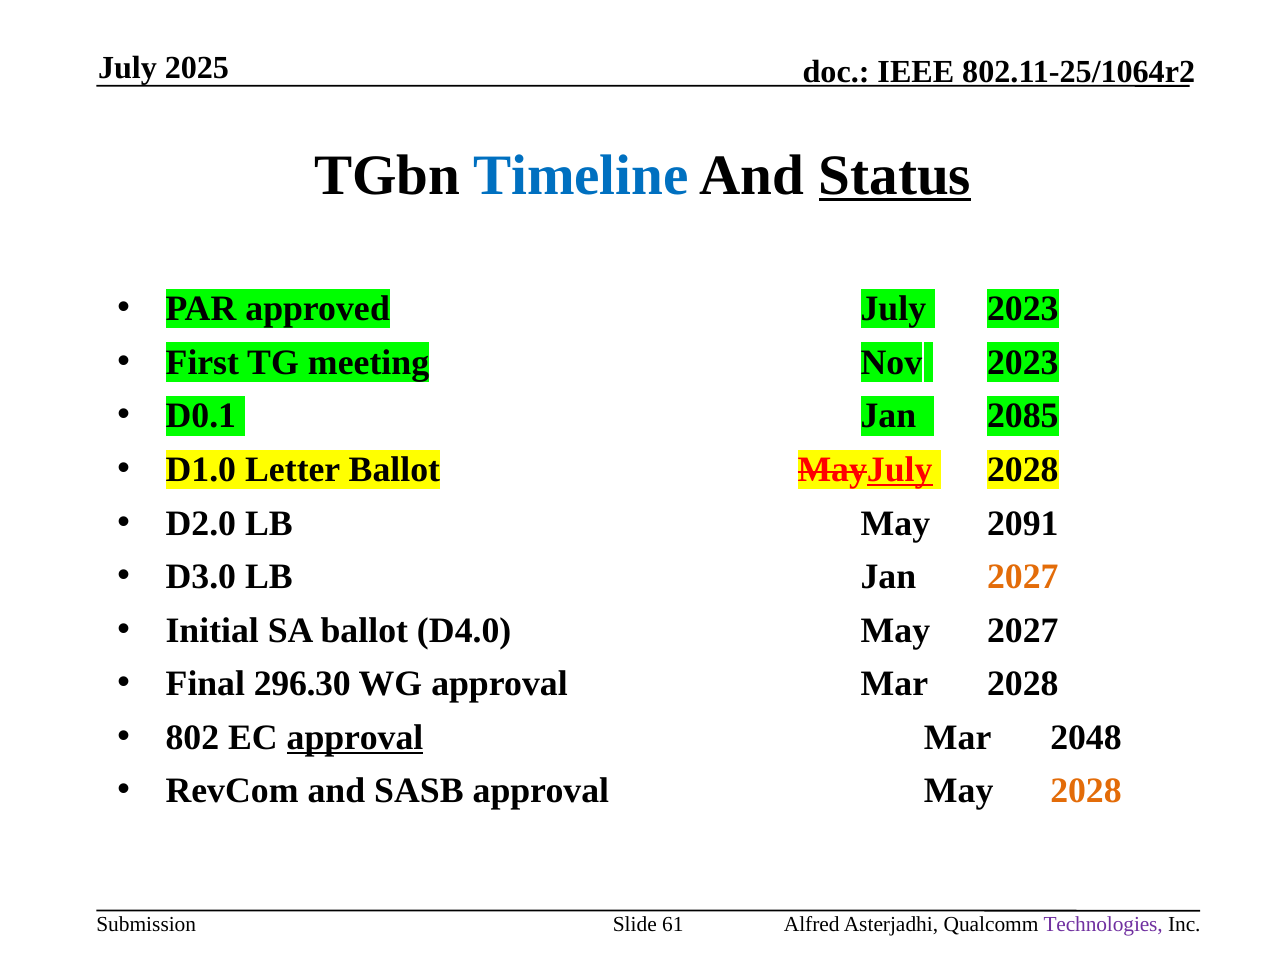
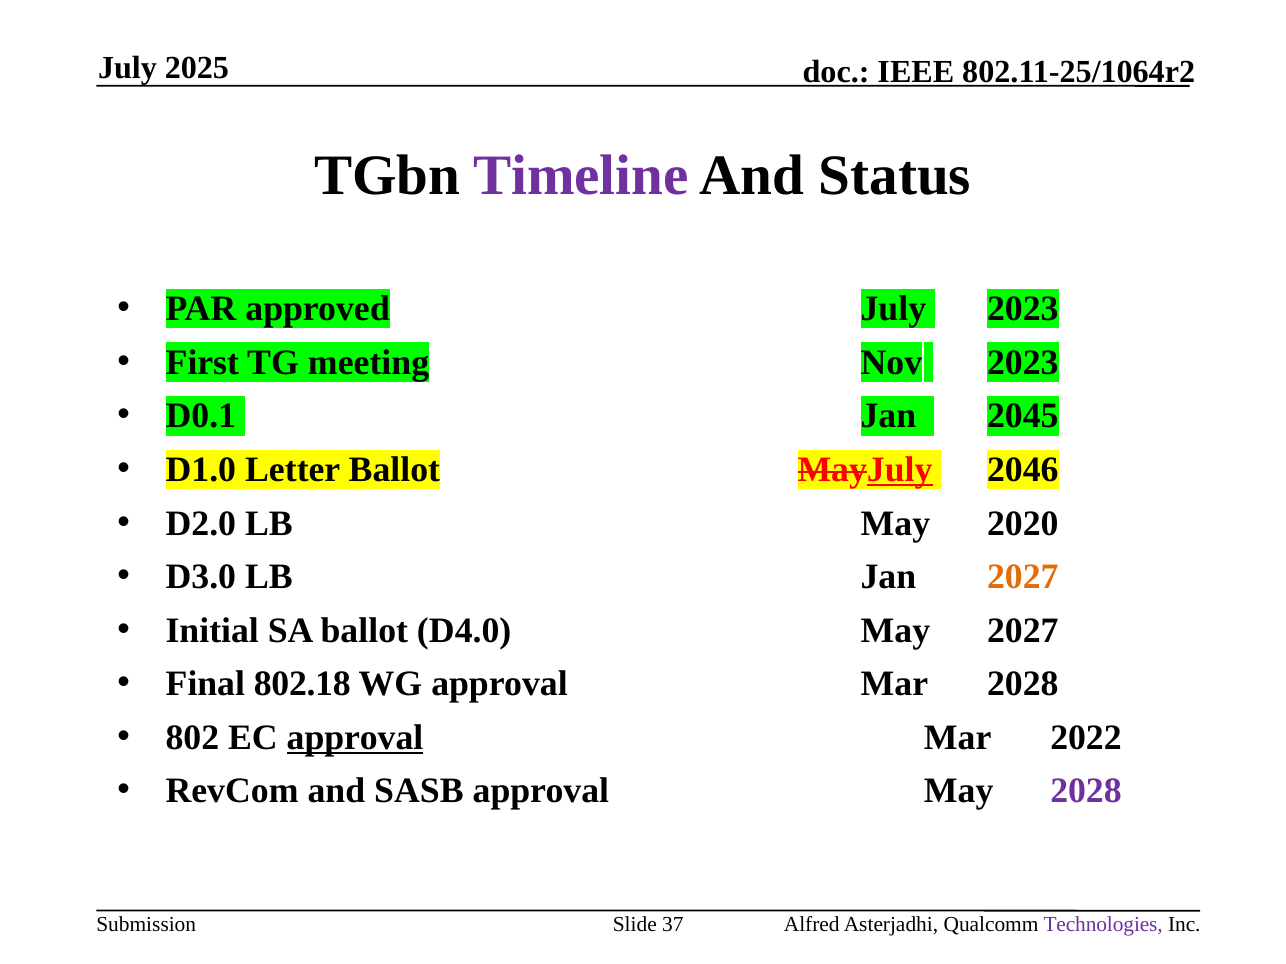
Timeline colour: blue -> purple (581, 175)
Status underline: present -> none (895, 175)
2085: 2085 -> 2045 (1023, 416)
MayJuly 2028: 2028 -> 2046 (1023, 470)
2091: 2091 -> 2020 (1023, 524)
296.30: 296.30 -> 802.18 (302, 684)
2048: 2048 -> 2022 (1086, 738)
2028 colour: orange -> purple (1086, 792)
61: 61 -> 37 (673, 925)
